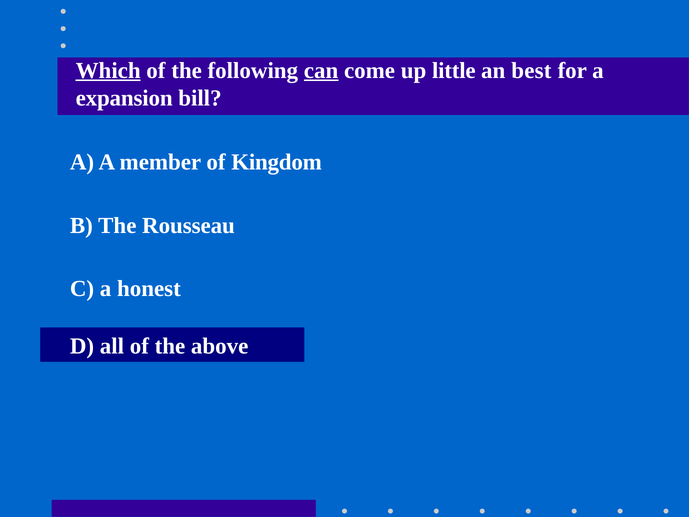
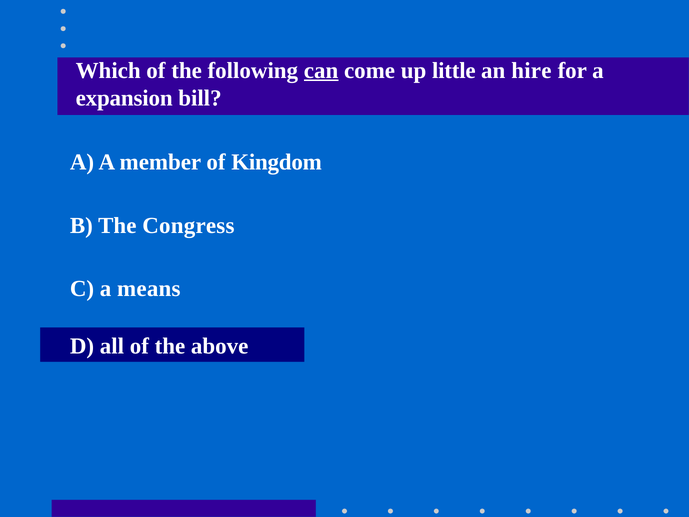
Which underline: present -> none (108, 70)
best: best -> hire (531, 70)
Rousseau: Rousseau -> Congress (188, 225)
honest: honest -> means (149, 289)
